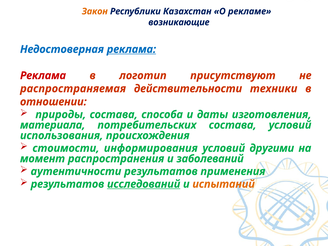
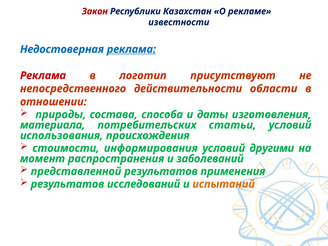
Закон colour: orange -> red (95, 11)
возникающие: возникающие -> известности (179, 22)
распространяемая: распространяемая -> непосредственного (73, 89)
техники: техники -> области (274, 89)
потребительских состава: состава -> статьи (233, 125)
аутентичности: аутентичности -> представленной (76, 171)
исследований underline: present -> none (144, 184)
